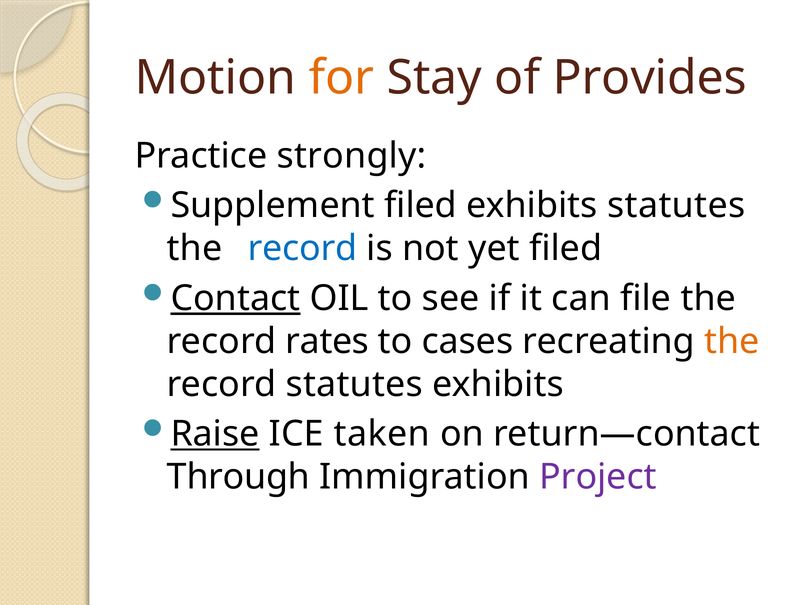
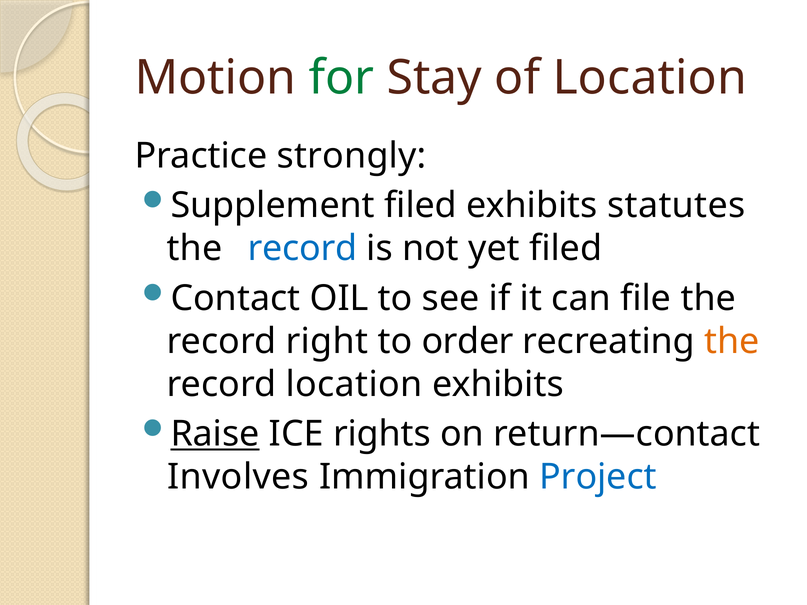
for colour: orange -> green (341, 78)
of Provides: Provides -> Location (650, 78)
Contact underline: present -> none (235, 298)
rates: rates -> right (327, 341)
cases: cases -> order (468, 341)
record statutes: statutes -> location (354, 385)
taken: taken -> rights (382, 434)
Through: Through -> Involves (238, 477)
Project colour: purple -> blue (598, 477)
